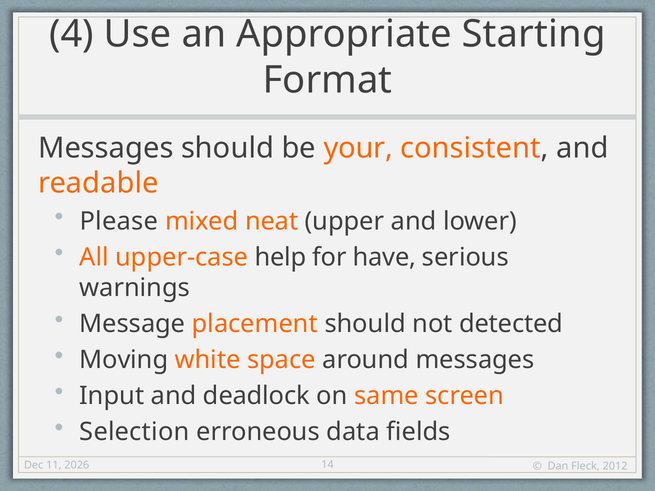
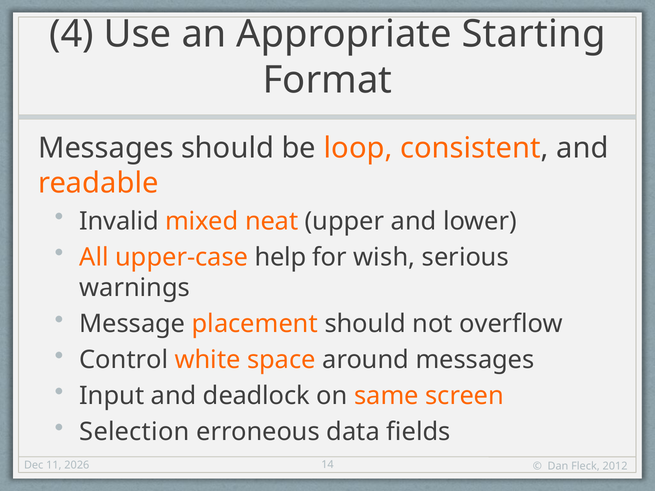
your: your -> loop (358, 148)
Please: Please -> Invalid (119, 221)
have: have -> wish (384, 257)
detected: detected -> overflow (511, 324)
Moving: Moving -> Control (124, 360)
